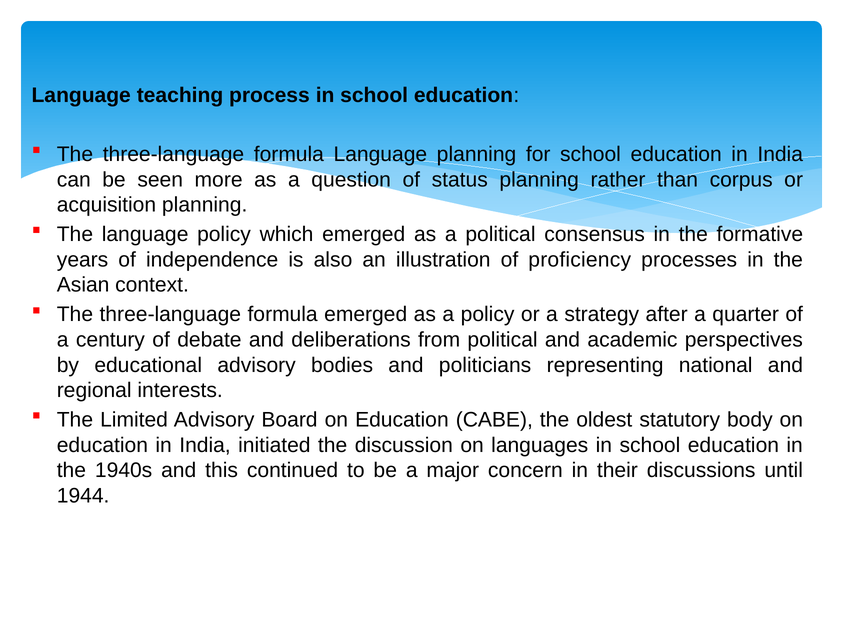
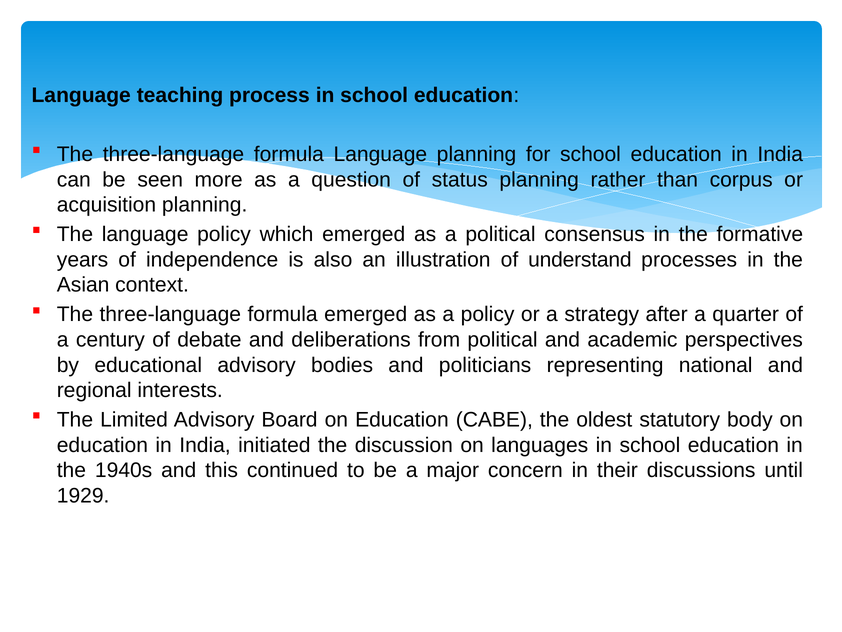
proficiency: proficiency -> understand (580, 260)
1944: 1944 -> 1929 (83, 495)
